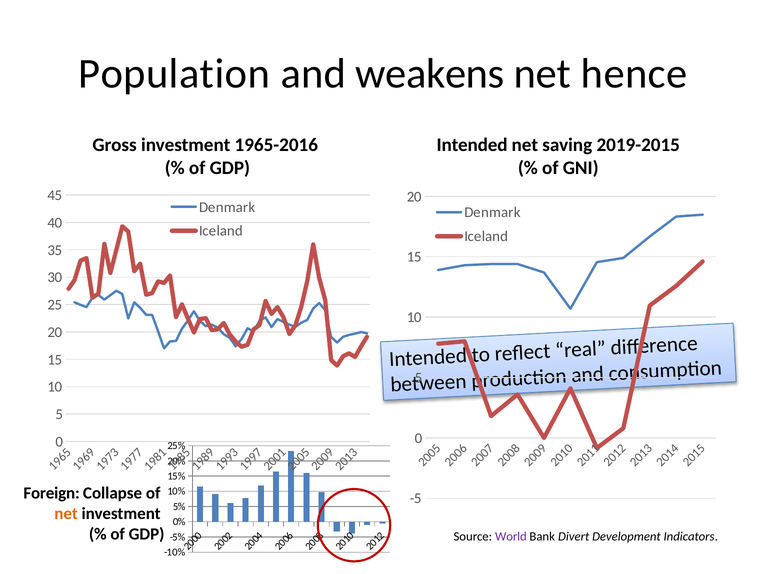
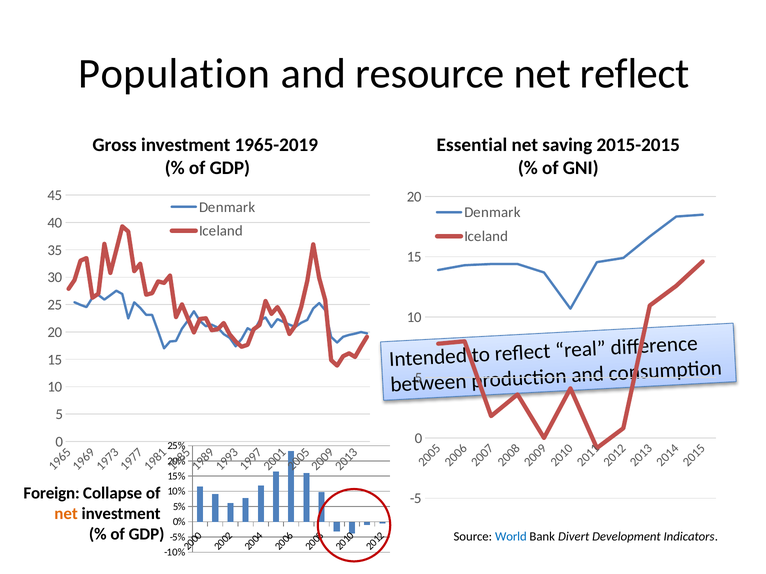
weakens: weakens -> resource (430, 74)
net hence: hence -> reflect (635, 74)
1965-2016: 1965-2016 -> 1965-2019 (276, 145)
Intended: Intended -> Essential (472, 145)
2019-2015: 2019-2015 -> 2015-2015 (638, 145)
World colour: purple -> blue (511, 537)
